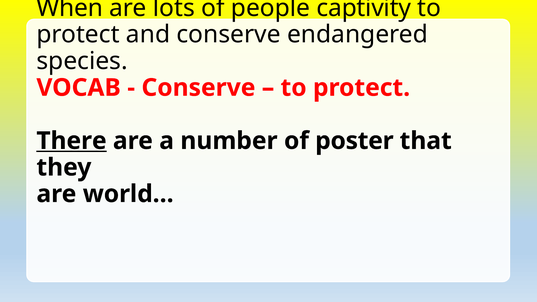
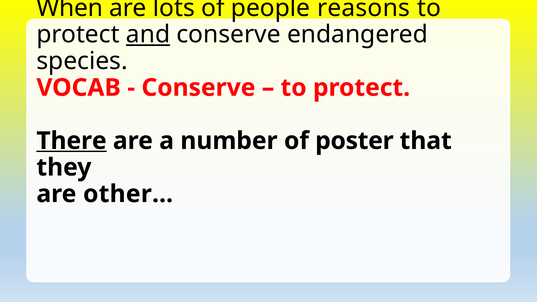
captivity: captivity -> reasons (364, 8)
and underline: none -> present (148, 35)
world…: world… -> other… (128, 194)
